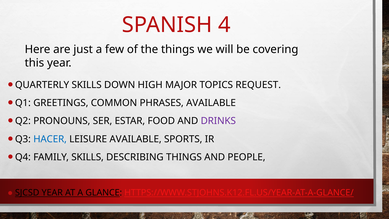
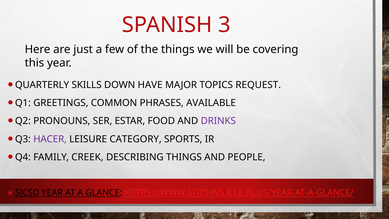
4: 4 -> 3 (224, 25)
HIGH: HIGH -> HAVE (150, 85)
HACER colour: blue -> purple (50, 139)
LEISURE AVAILABLE: AVAILABLE -> CATEGORY (136, 139)
FAMILY SKILLS: SKILLS -> CREEK (87, 157)
